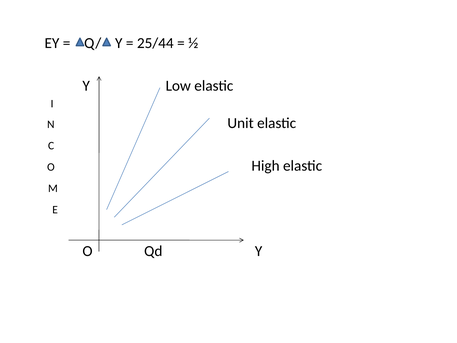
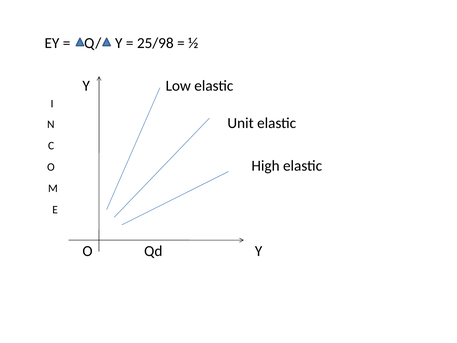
25/44: 25/44 -> 25/98 (155, 43)
